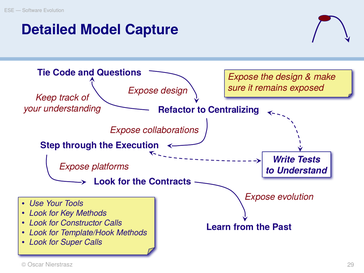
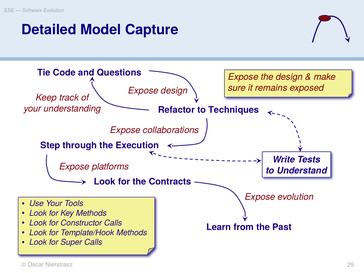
Centralizing: Centralizing -> Techniques (234, 110)
